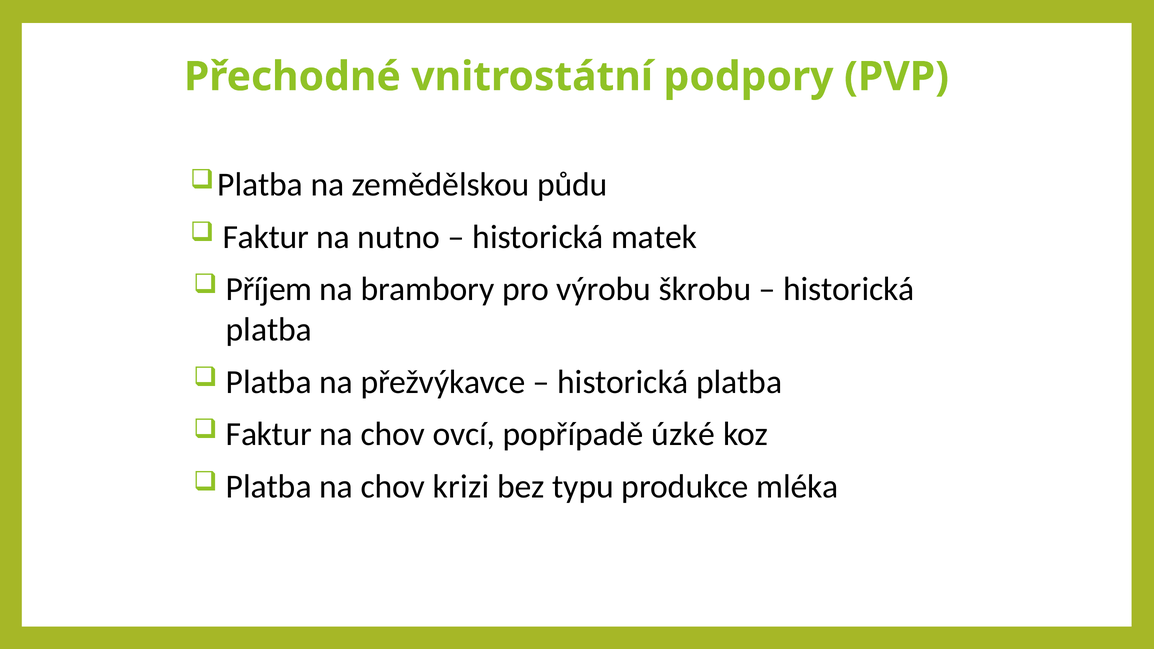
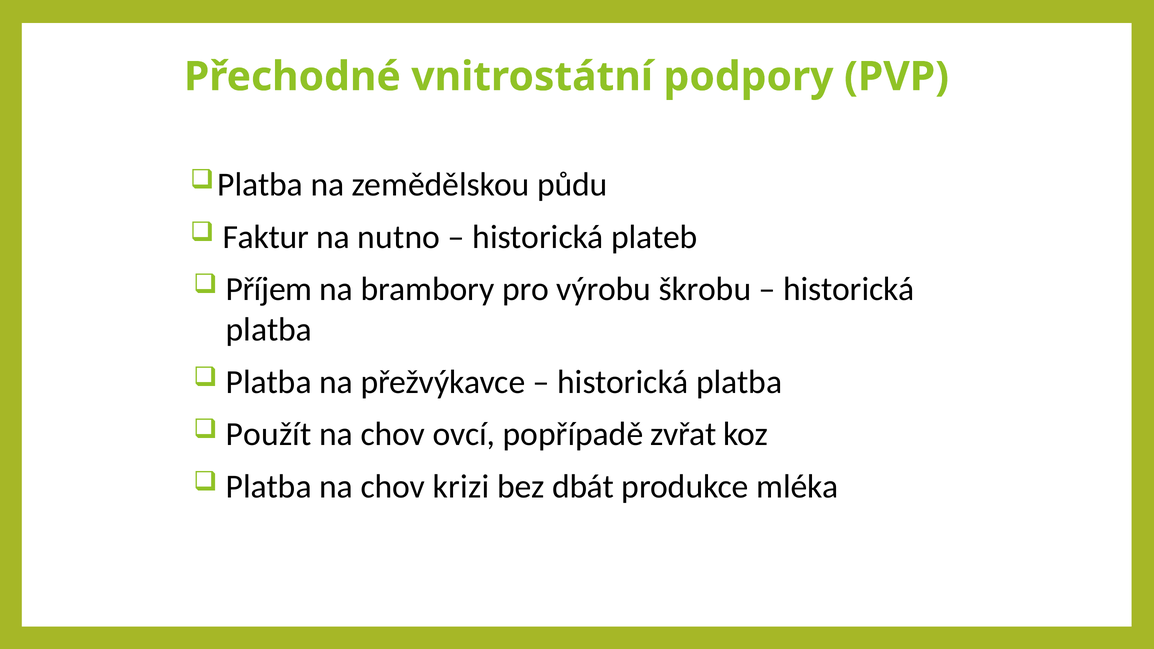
matek: matek -> plateb (654, 237)
Faktur: Faktur -> Použít (269, 434)
úzké: úzké -> zvřat (683, 434)
typu: typu -> dbát (583, 487)
